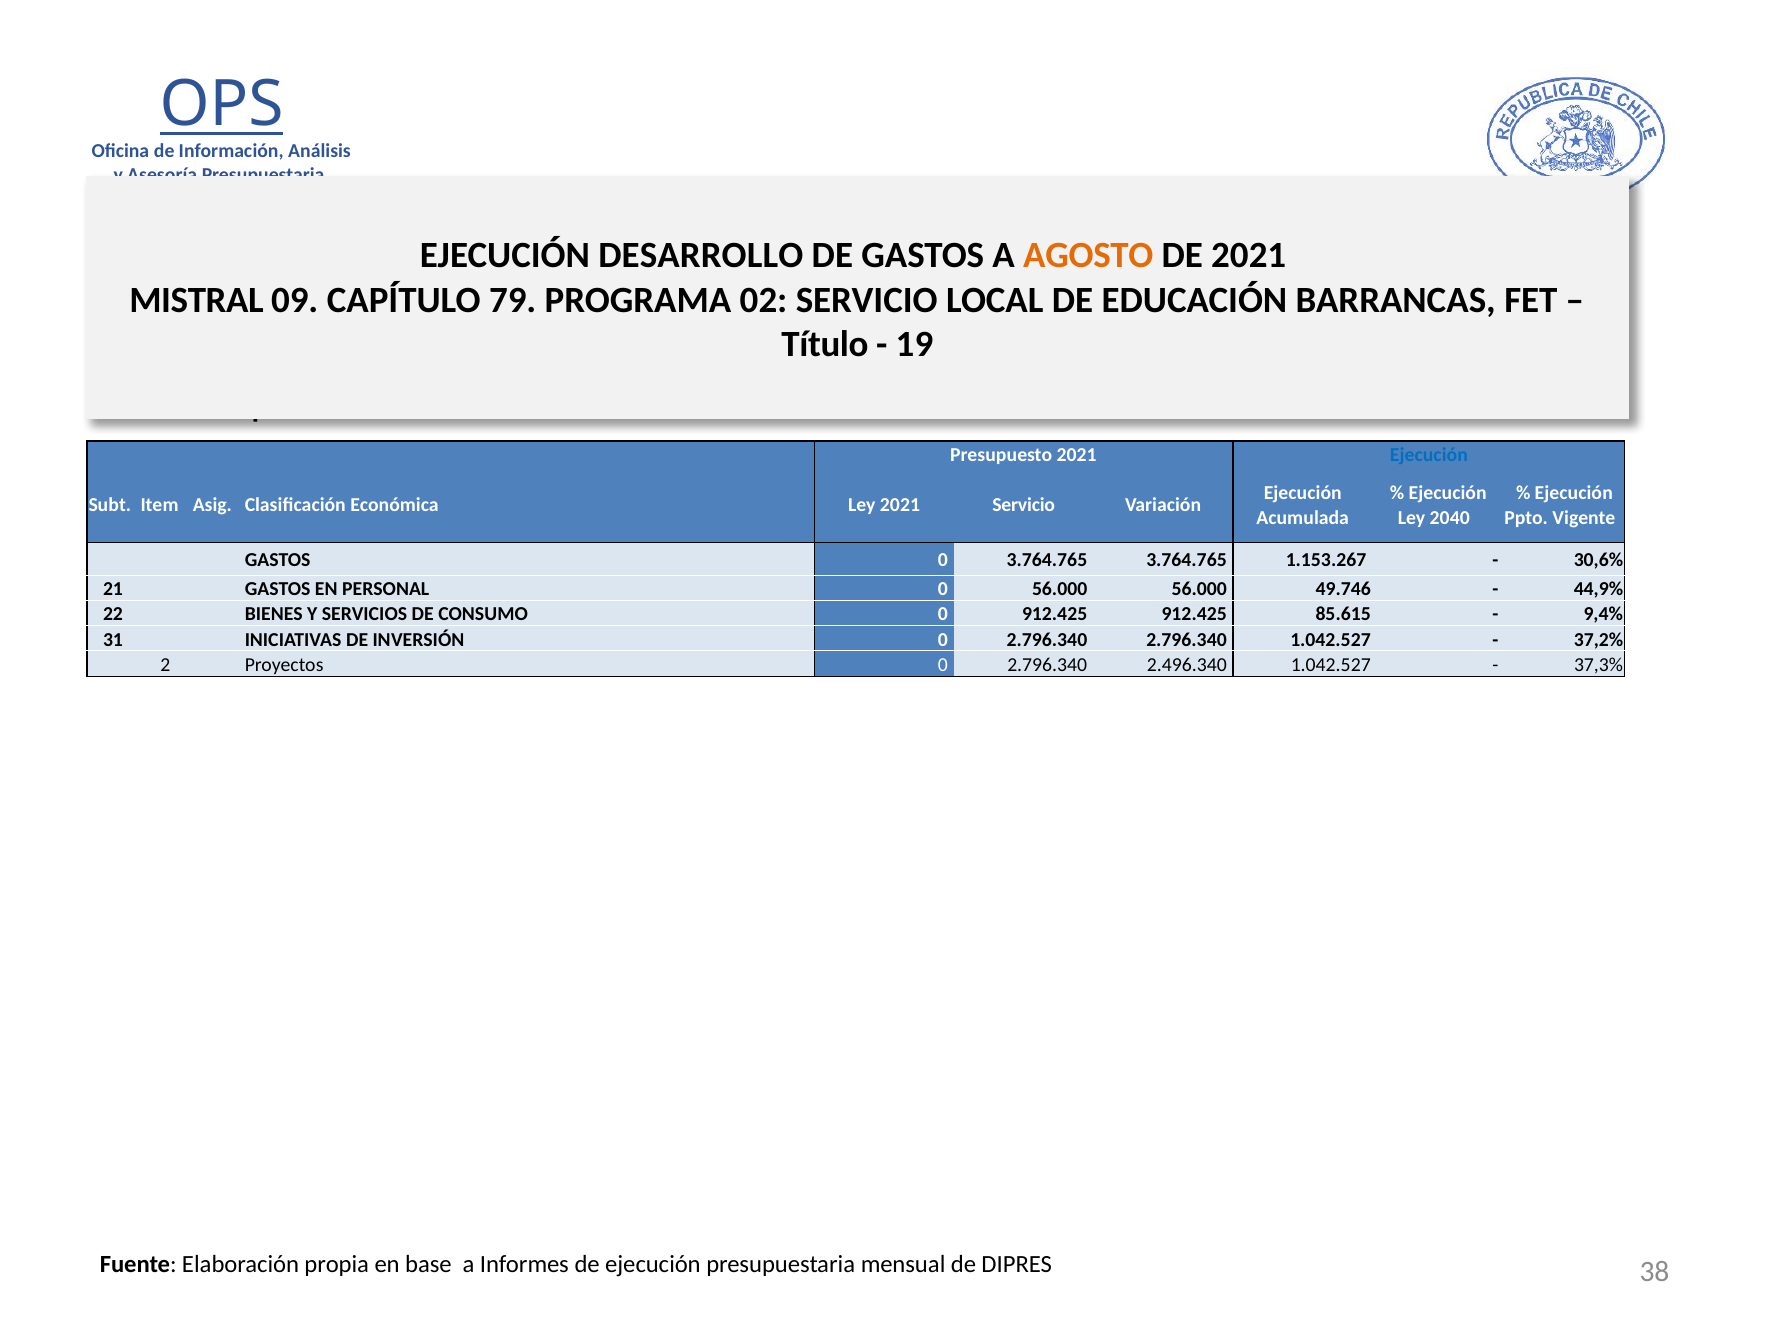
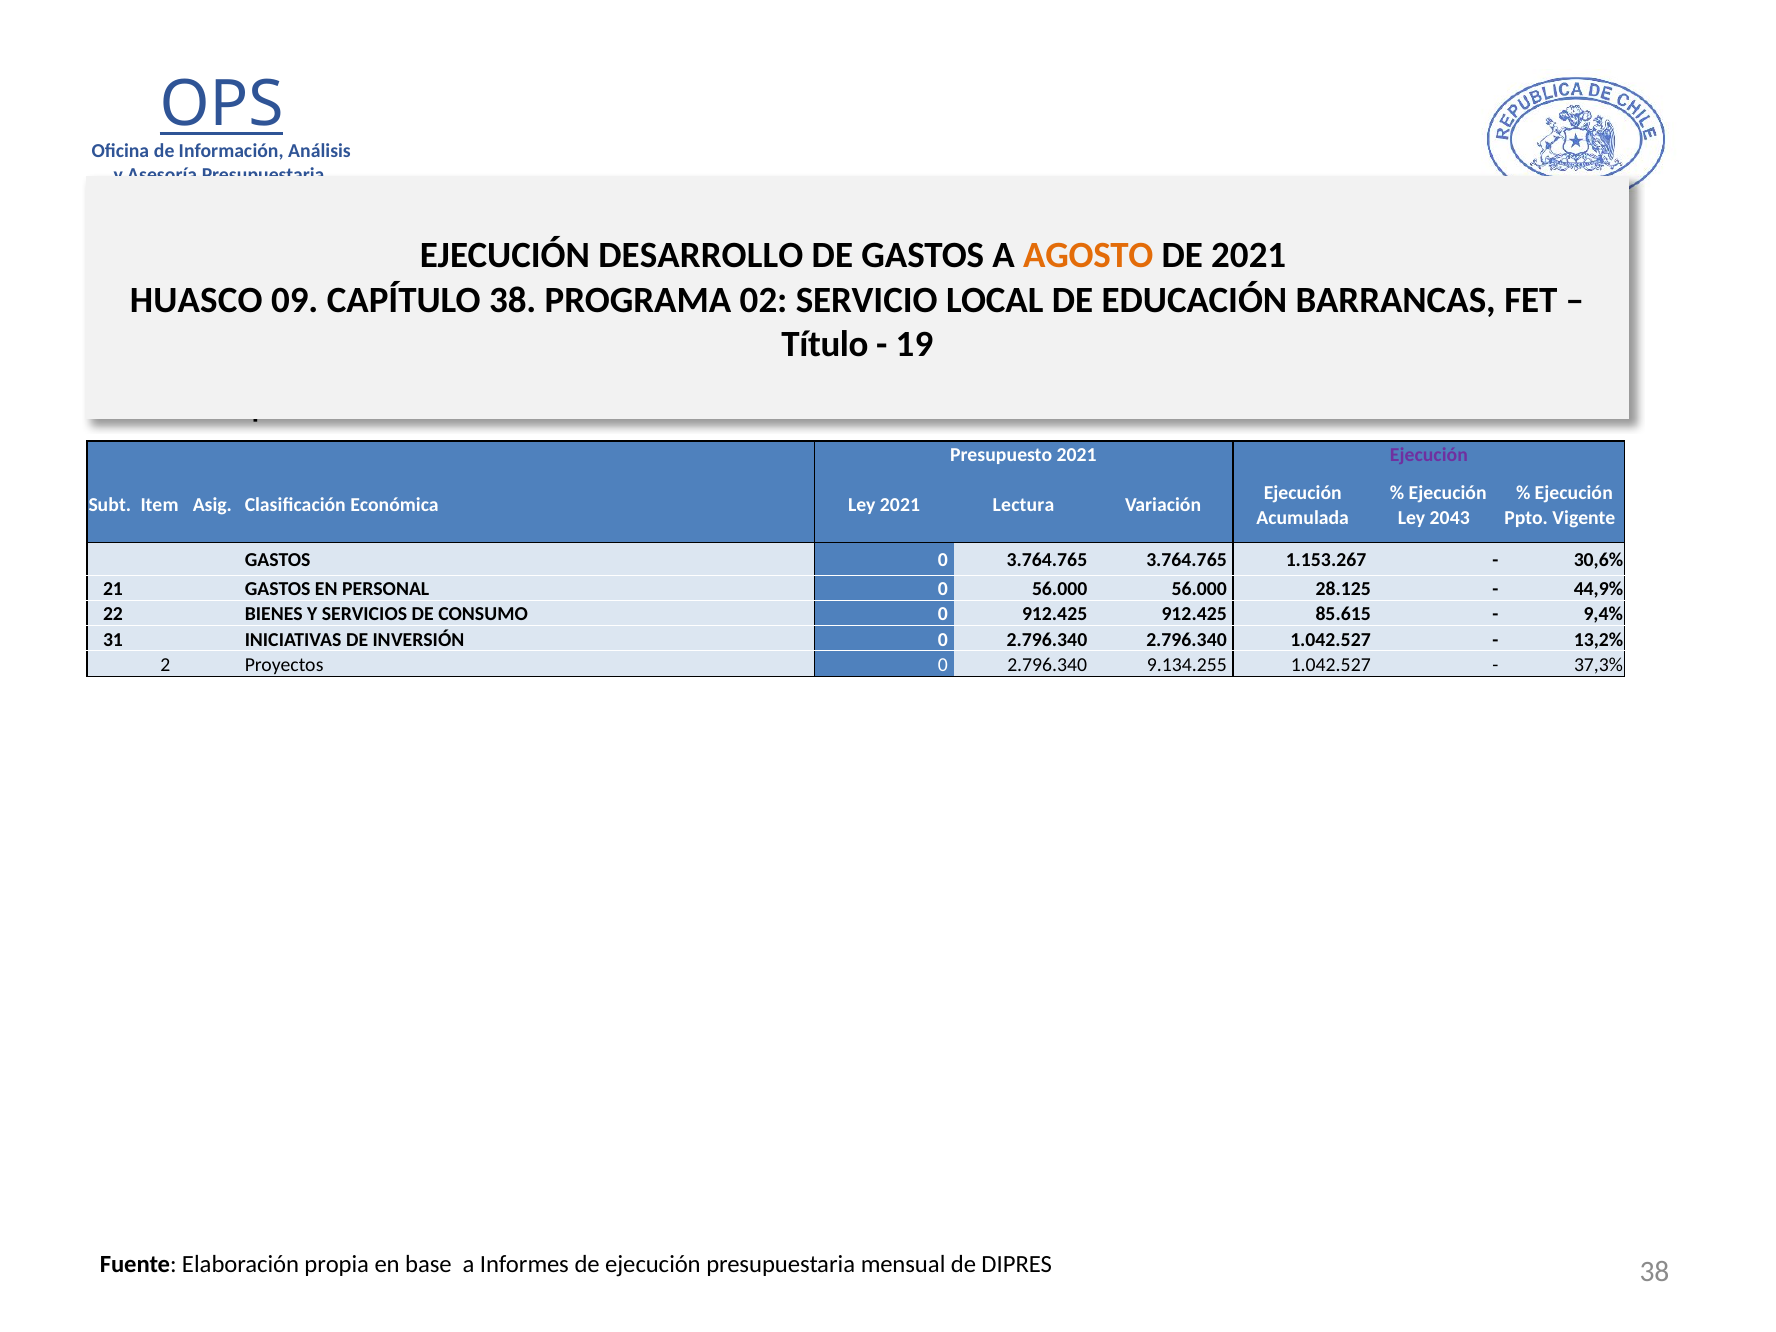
MISTRAL: MISTRAL -> HUASCO (196, 300)
CAPÍTULO 79: 79 -> 38 (513, 300)
Ejecución colour: blue -> purple (1429, 455)
2021 Servicio: Servicio -> Lectura (1024, 505)
2040: 2040 -> 2043 (1450, 518)
49.746: 49.746 -> 28.125 (1343, 589)
37,2%: 37,2% -> 13,2% (1599, 639)
2.496.340: 2.496.340 -> 9.134.255 (1187, 665)
